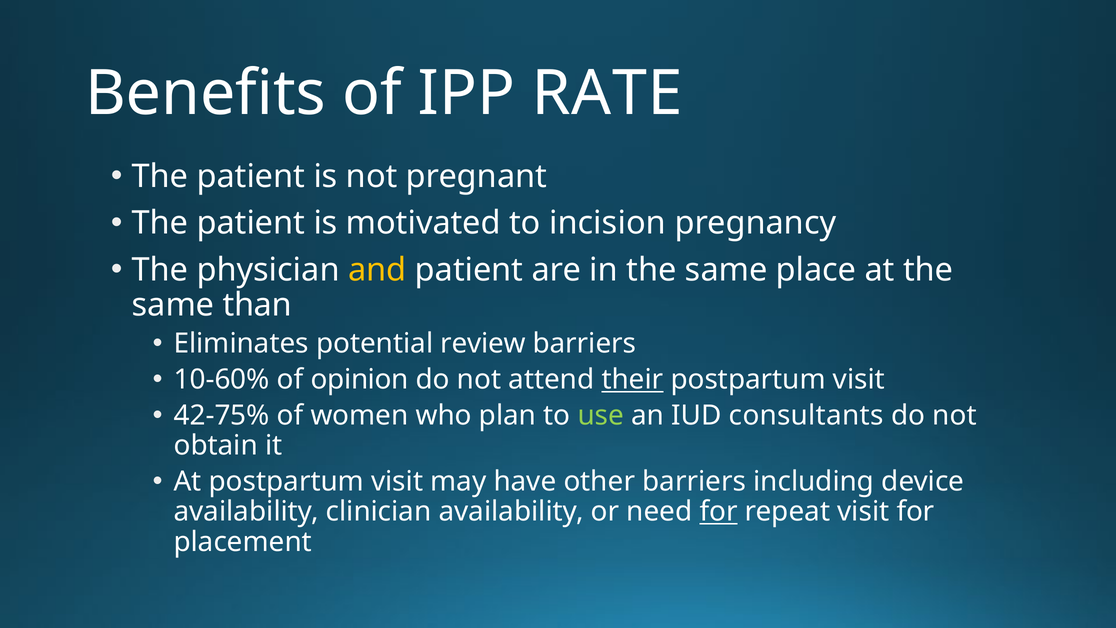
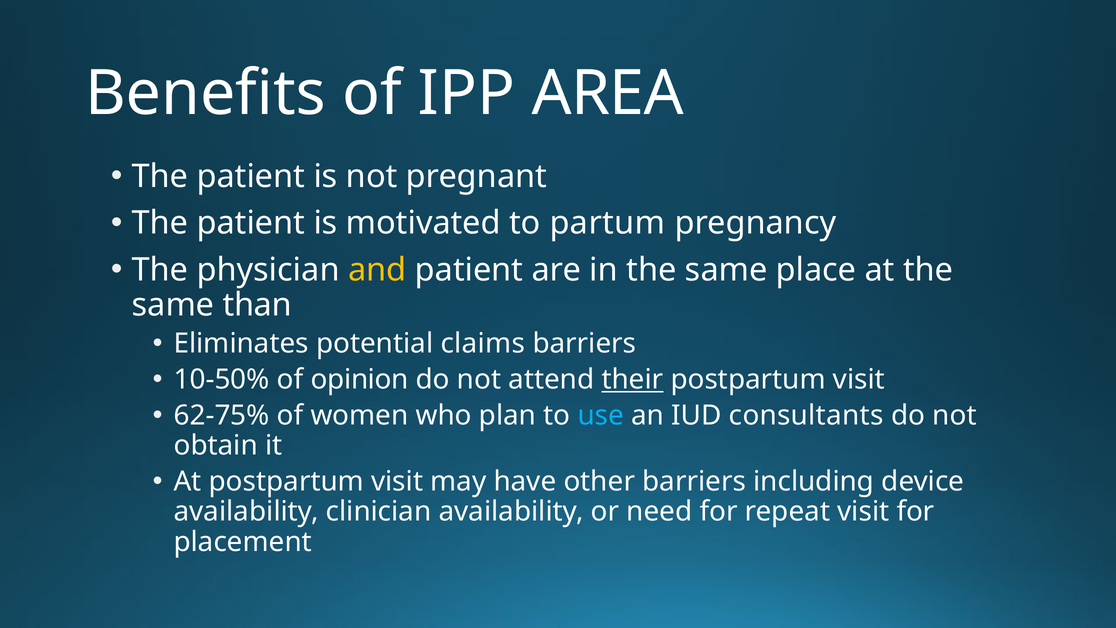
RATE: RATE -> AREA (608, 94)
incision: incision -> partum (607, 223)
review: review -> claims (483, 344)
10-60%: 10-60% -> 10-50% (222, 379)
42-75%: 42-75% -> 62-75% (222, 415)
use colour: light green -> light blue (601, 415)
for underline: present -> none (719, 512)
